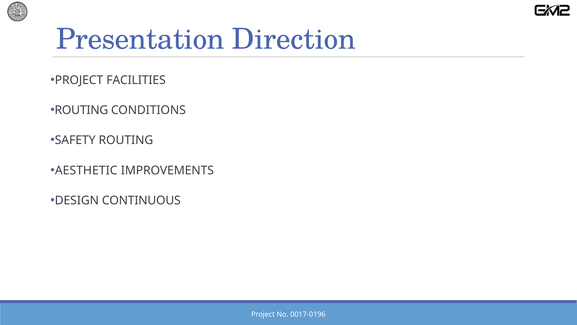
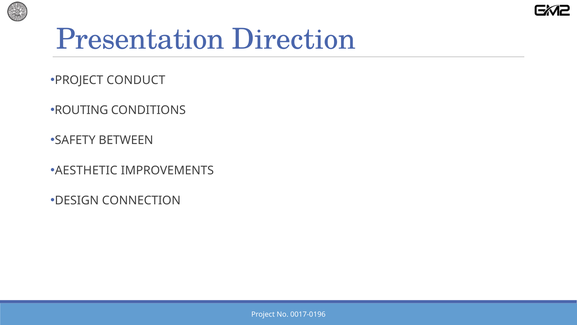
FACILITIES: FACILITIES -> CONDUCT (136, 80)
SAFETY ROUTING: ROUTING -> BETWEEN (126, 140)
CONTINUOUS: CONTINUOUS -> CONNECTION (141, 200)
